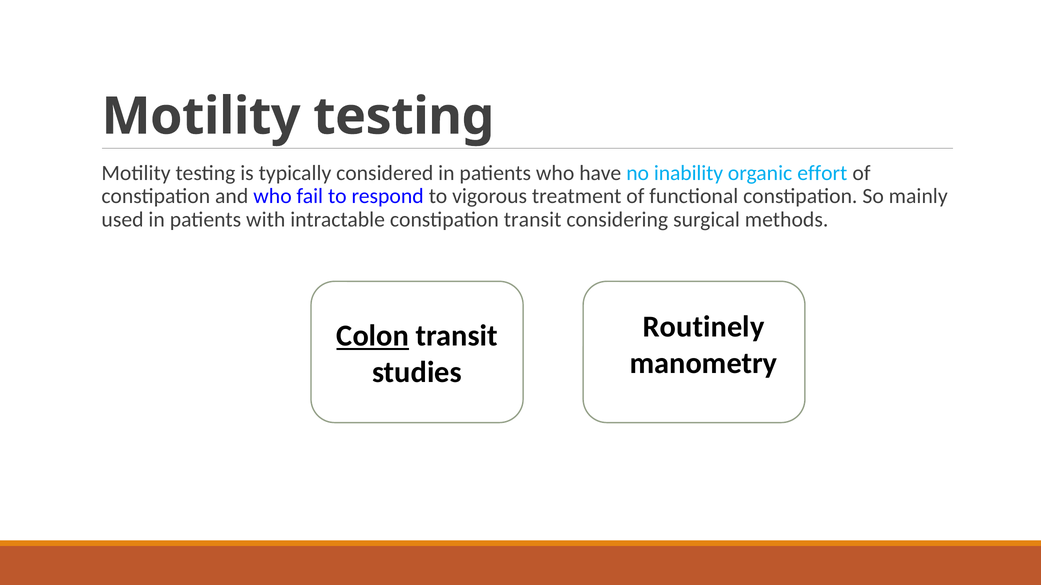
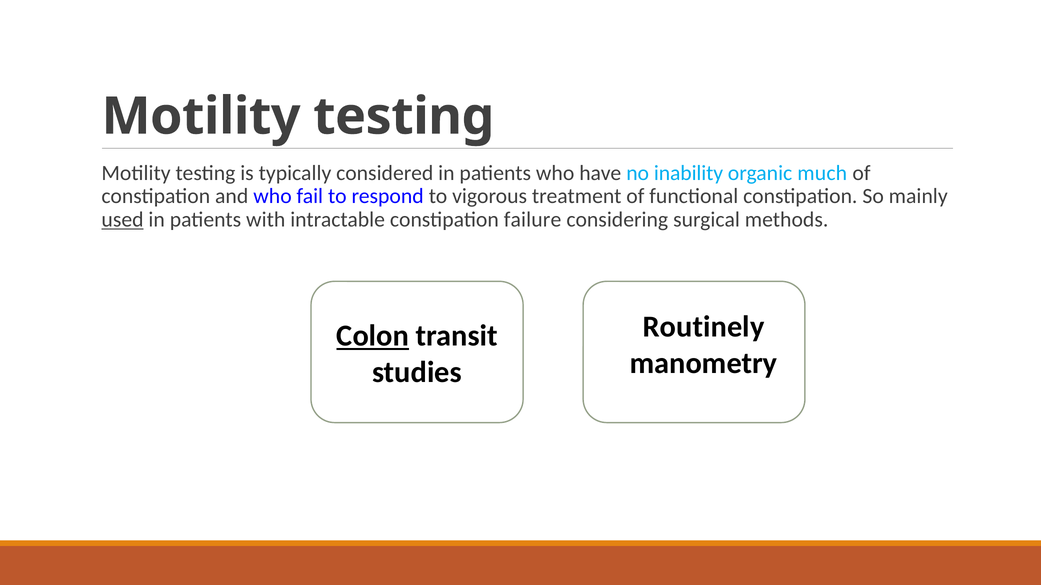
effort: effort -> much (822, 173)
used underline: none -> present (123, 220)
constipation transit: transit -> failure (533, 220)
